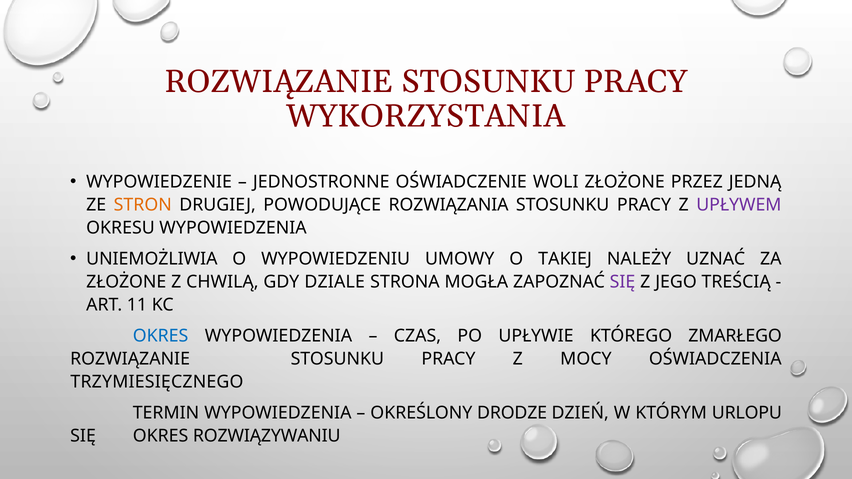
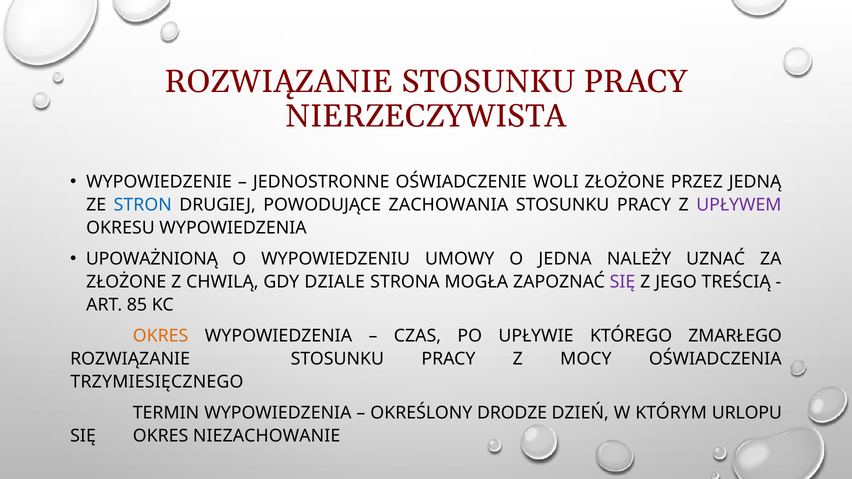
WYKORZYSTANIA: WYKORZYSTANIA -> NIERZECZYWISTA (426, 116)
STRON colour: orange -> blue (143, 205)
ROZWIĄZANIA: ROZWIĄZANIA -> ZACHOWANIA (448, 205)
UNIEMOŻLIWIA: UNIEMOŻLIWIA -> UPOWAŻNIONĄ (152, 259)
TAKIEJ: TAKIEJ -> JEDNA (565, 259)
11: 11 -> 85 (137, 305)
OKRES colour: blue -> orange (161, 336)
ROZWIĄZYWANIU: ROZWIĄZYWANIU -> NIEZACHOWANIE (267, 436)
